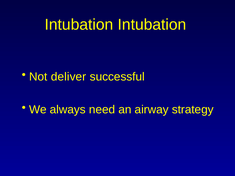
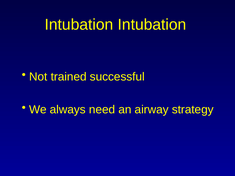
deliver: deliver -> trained (69, 77)
